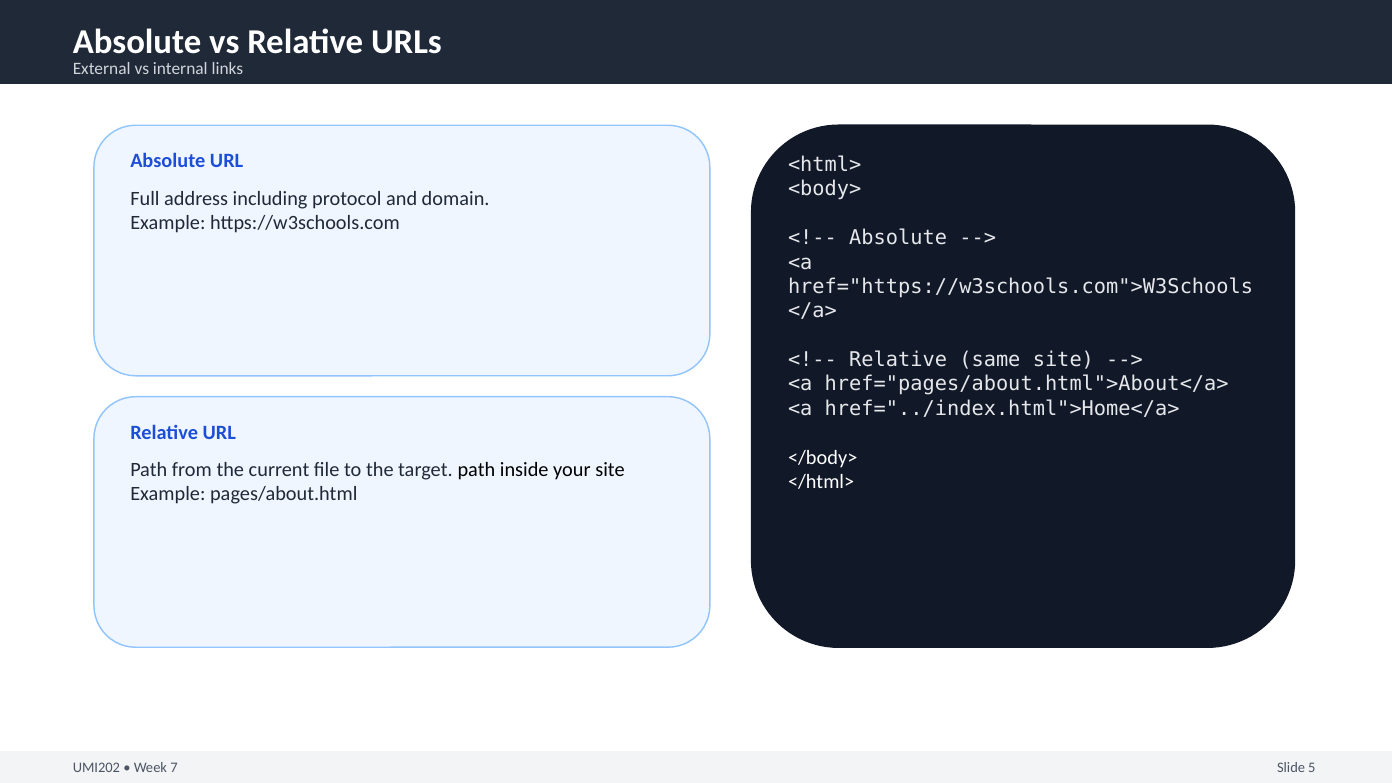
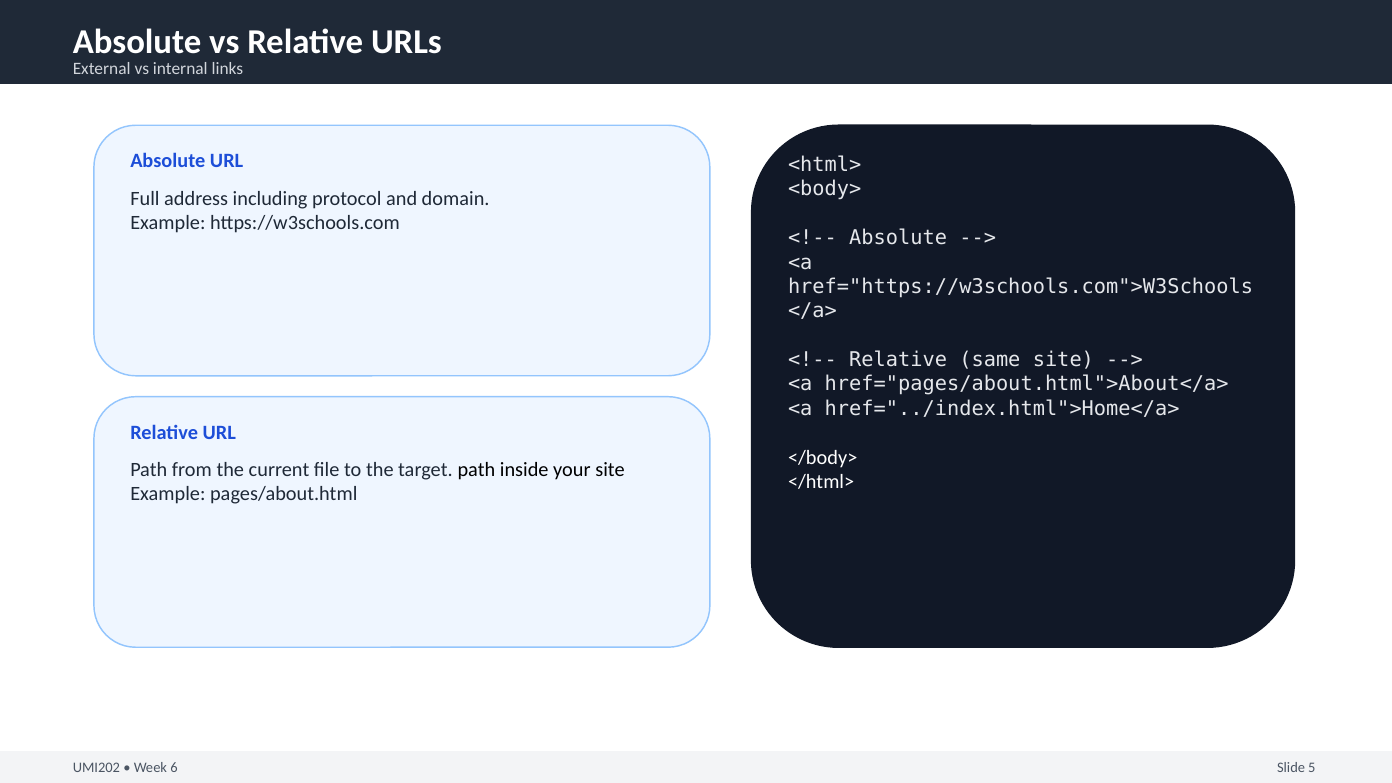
7: 7 -> 6 (174, 767)
